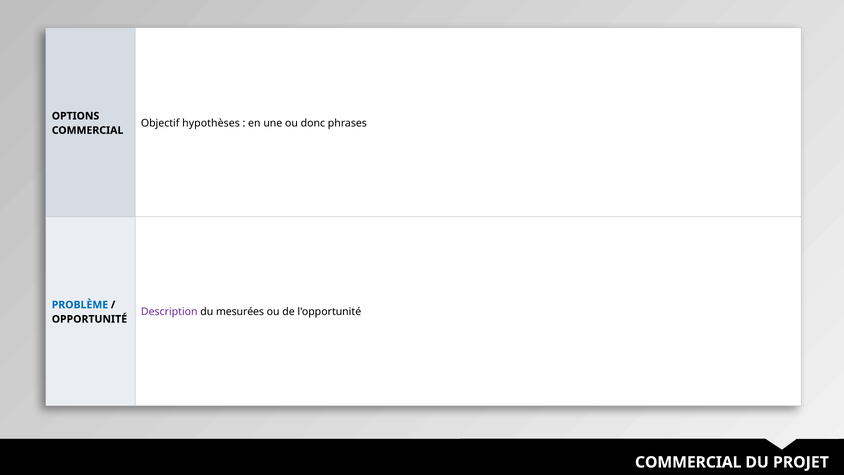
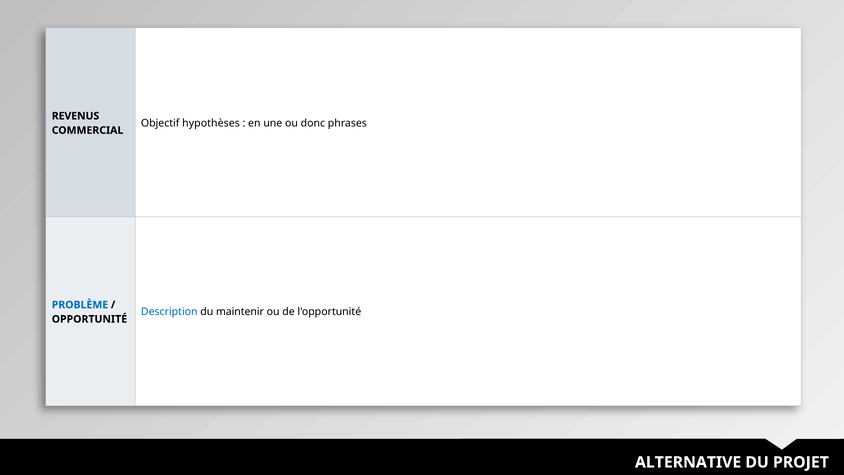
OPTIONS: OPTIONS -> REVENUS (76, 116)
Description colour: purple -> blue (169, 312)
mesurées: mesurées -> maintenir (240, 312)
COMMERCIAL: COMMERCIAL -> ALTERNATIVE (688, 462)
